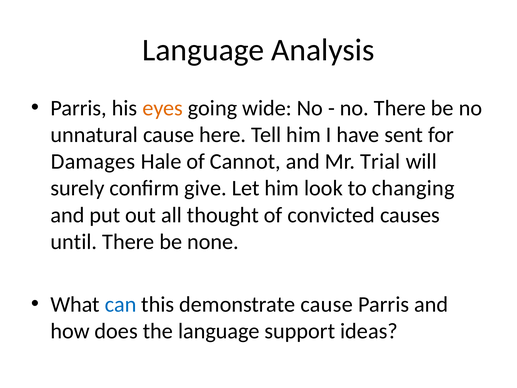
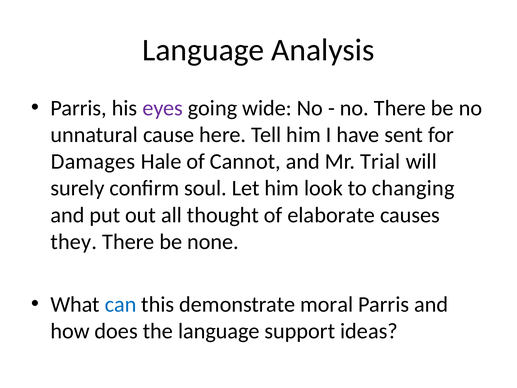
eyes colour: orange -> purple (163, 108)
give: give -> soul (206, 188)
convicted: convicted -> elaborate (331, 215)
until: until -> they (74, 242)
demonstrate cause: cause -> moral (327, 304)
